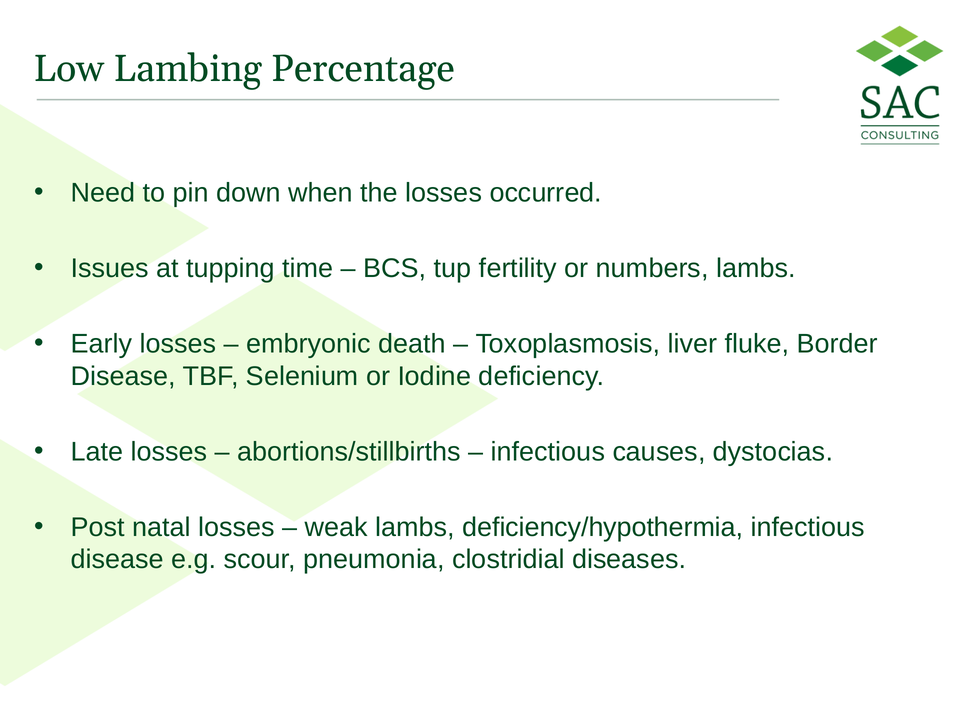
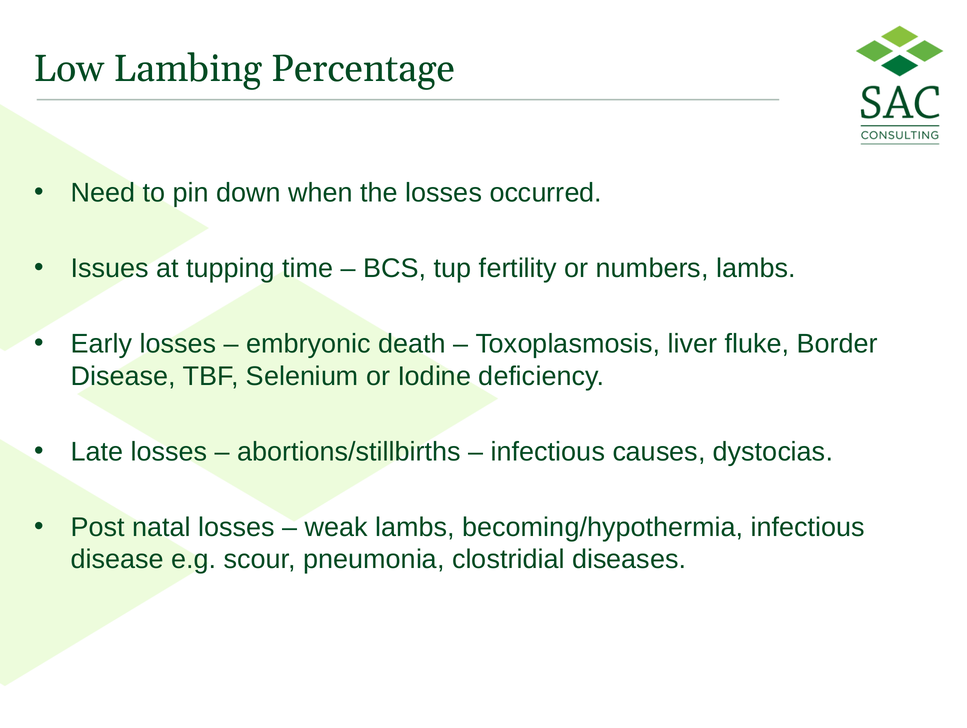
deficiency/hypothermia: deficiency/hypothermia -> becoming/hypothermia (603, 527)
